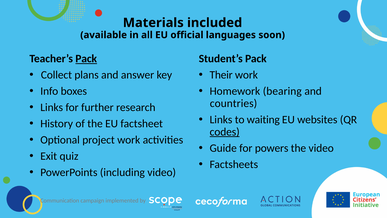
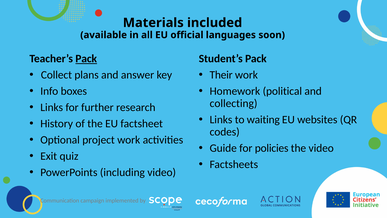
bearing: bearing -> political (282, 91)
countries: countries -> collecting (234, 103)
codes underline: present -> none (225, 132)
powers: powers -> policies (272, 148)
